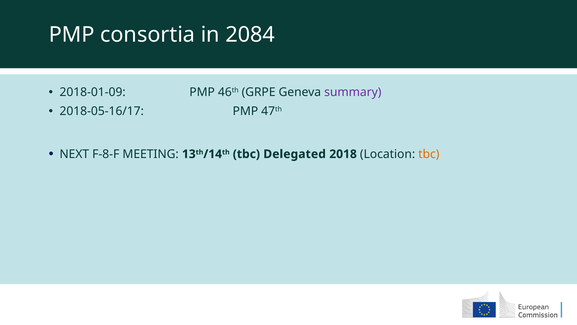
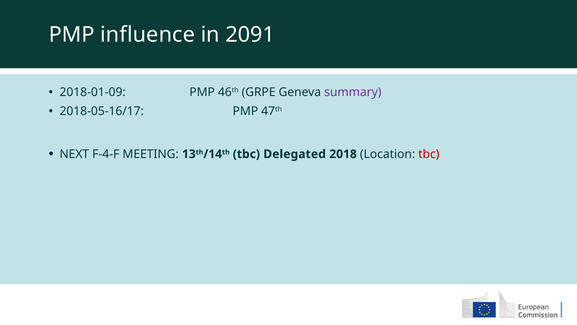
consortia: consortia -> influence (148, 35)
2084: 2084 -> 2091 (250, 35)
F-8-F: F-8-F -> F-4-F (106, 154)
tbc colour: orange -> red (429, 154)
